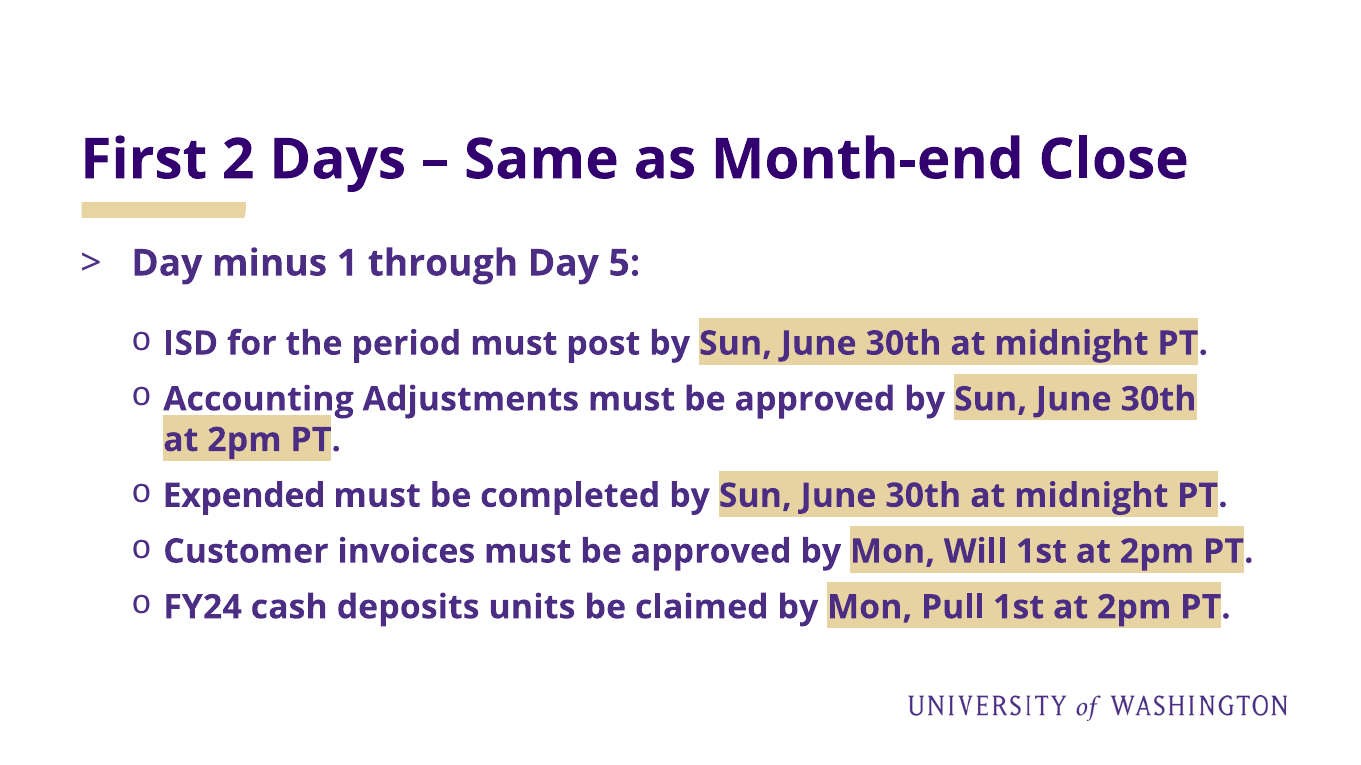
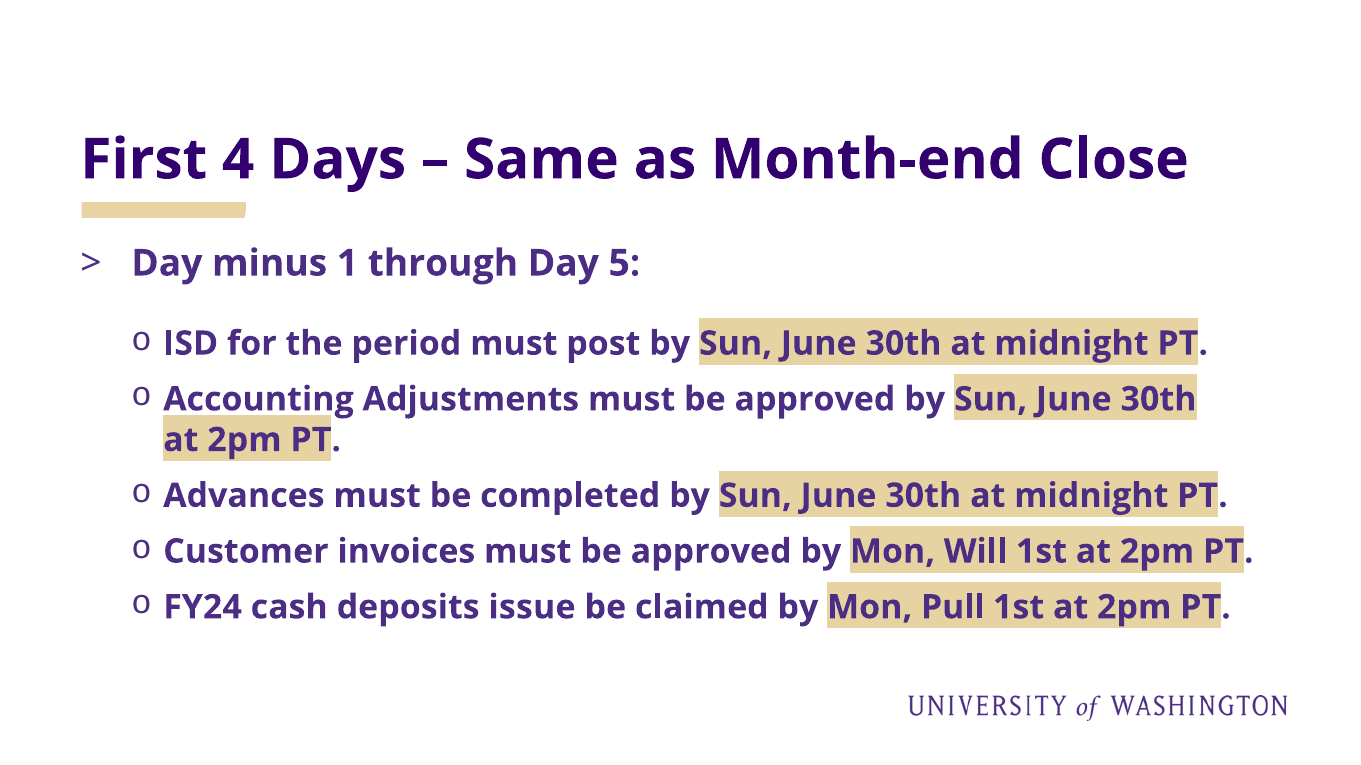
2: 2 -> 4 (238, 160)
Expended: Expended -> Advances (244, 496)
units: units -> issue (532, 608)
